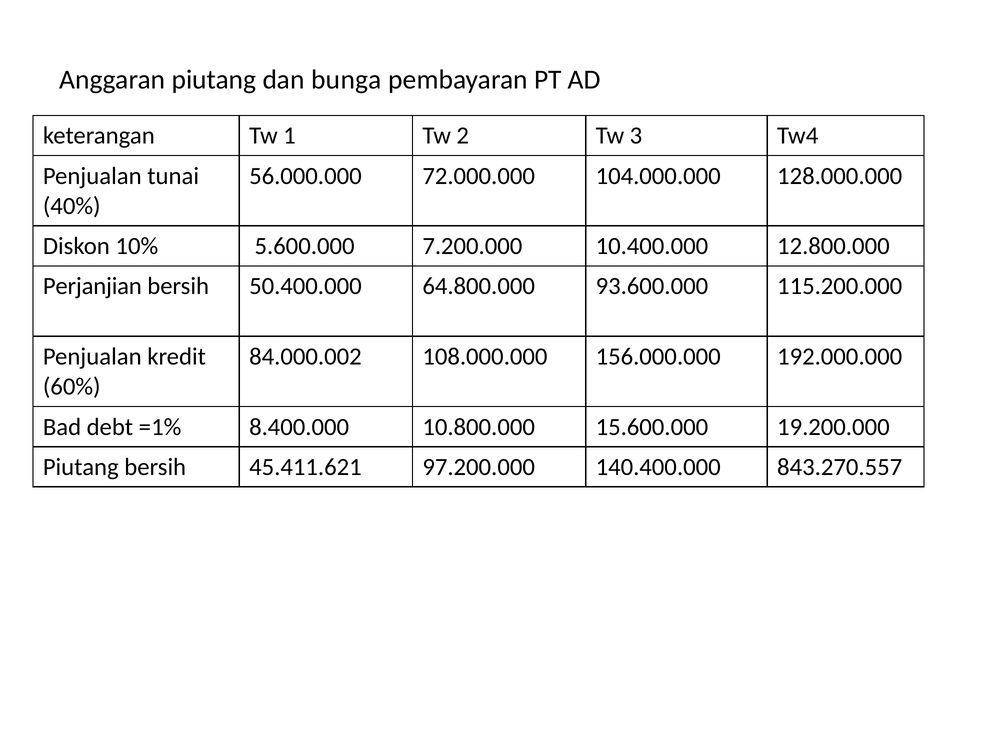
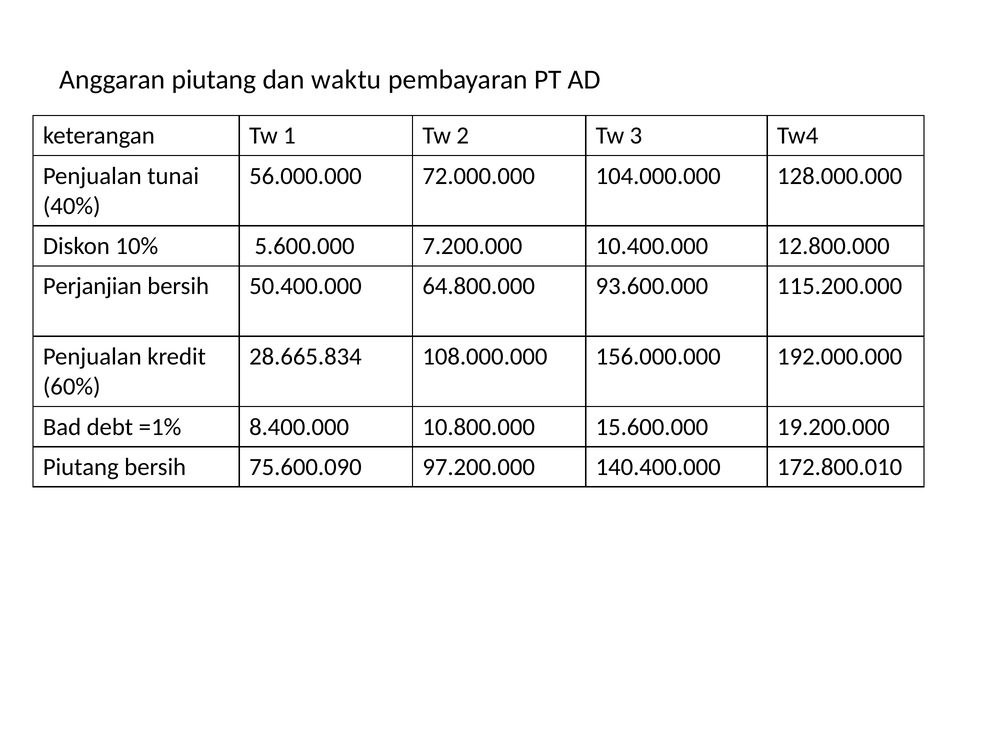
bunga: bunga -> waktu (346, 80)
84.000.002: 84.000.002 -> 28.665.834 (305, 357)
45.411.621: 45.411.621 -> 75.600.090 (305, 467)
843.270.557: 843.270.557 -> 172.800.010 (840, 467)
